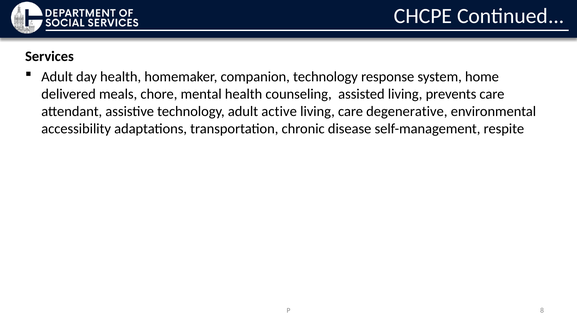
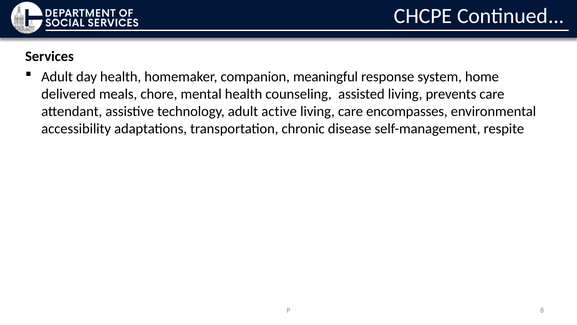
companion technology: technology -> meaningful (326, 77)
degenerative: degenerative -> encompasses (407, 111)
